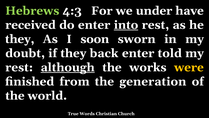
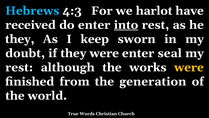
Hebrews colour: light green -> light blue (32, 11)
under: under -> harlot (154, 11)
soon: soon -> keep (95, 39)
they back: back -> were (104, 53)
told: told -> seal (170, 53)
although underline: present -> none (68, 67)
